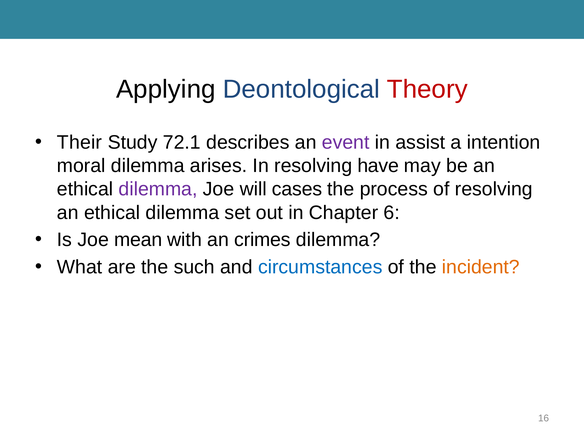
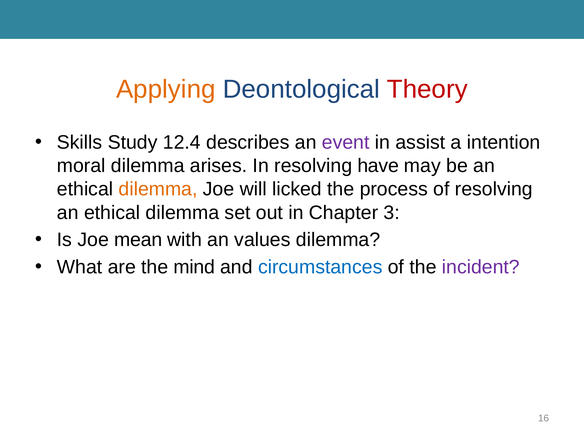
Applying colour: black -> orange (166, 89)
Their: Their -> Skills (80, 142)
72.1: 72.1 -> 12.4 (182, 142)
dilemma colour: purple -> orange (158, 189)
cases: cases -> licked (297, 189)
6: 6 -> 3 (392, 213)
crimes: crimes -> values (262, 240)
such: such -> mind (194, 267)
incident colour: orange -> purple (481, 267)
